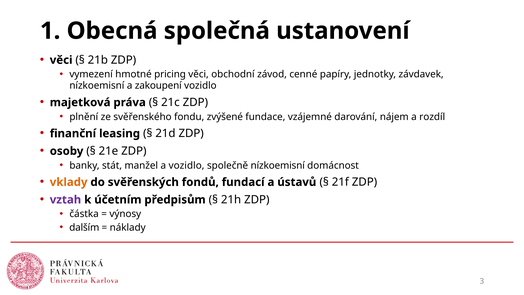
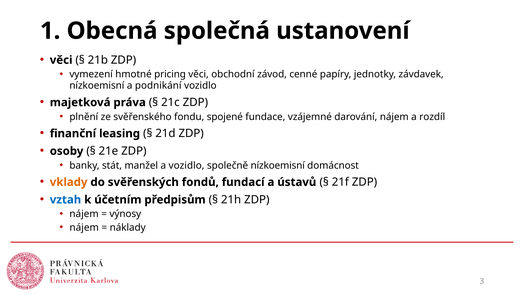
zakoupení: zakoupení -> podnikání (158, 86)
zvýšené: zvýšené -> spojené (225, 117)
vztah colour: purple -> blue (65, 200)
částka: částka -> nájem (84, 214)
dalším: dalším -> nájem (84, 227)
